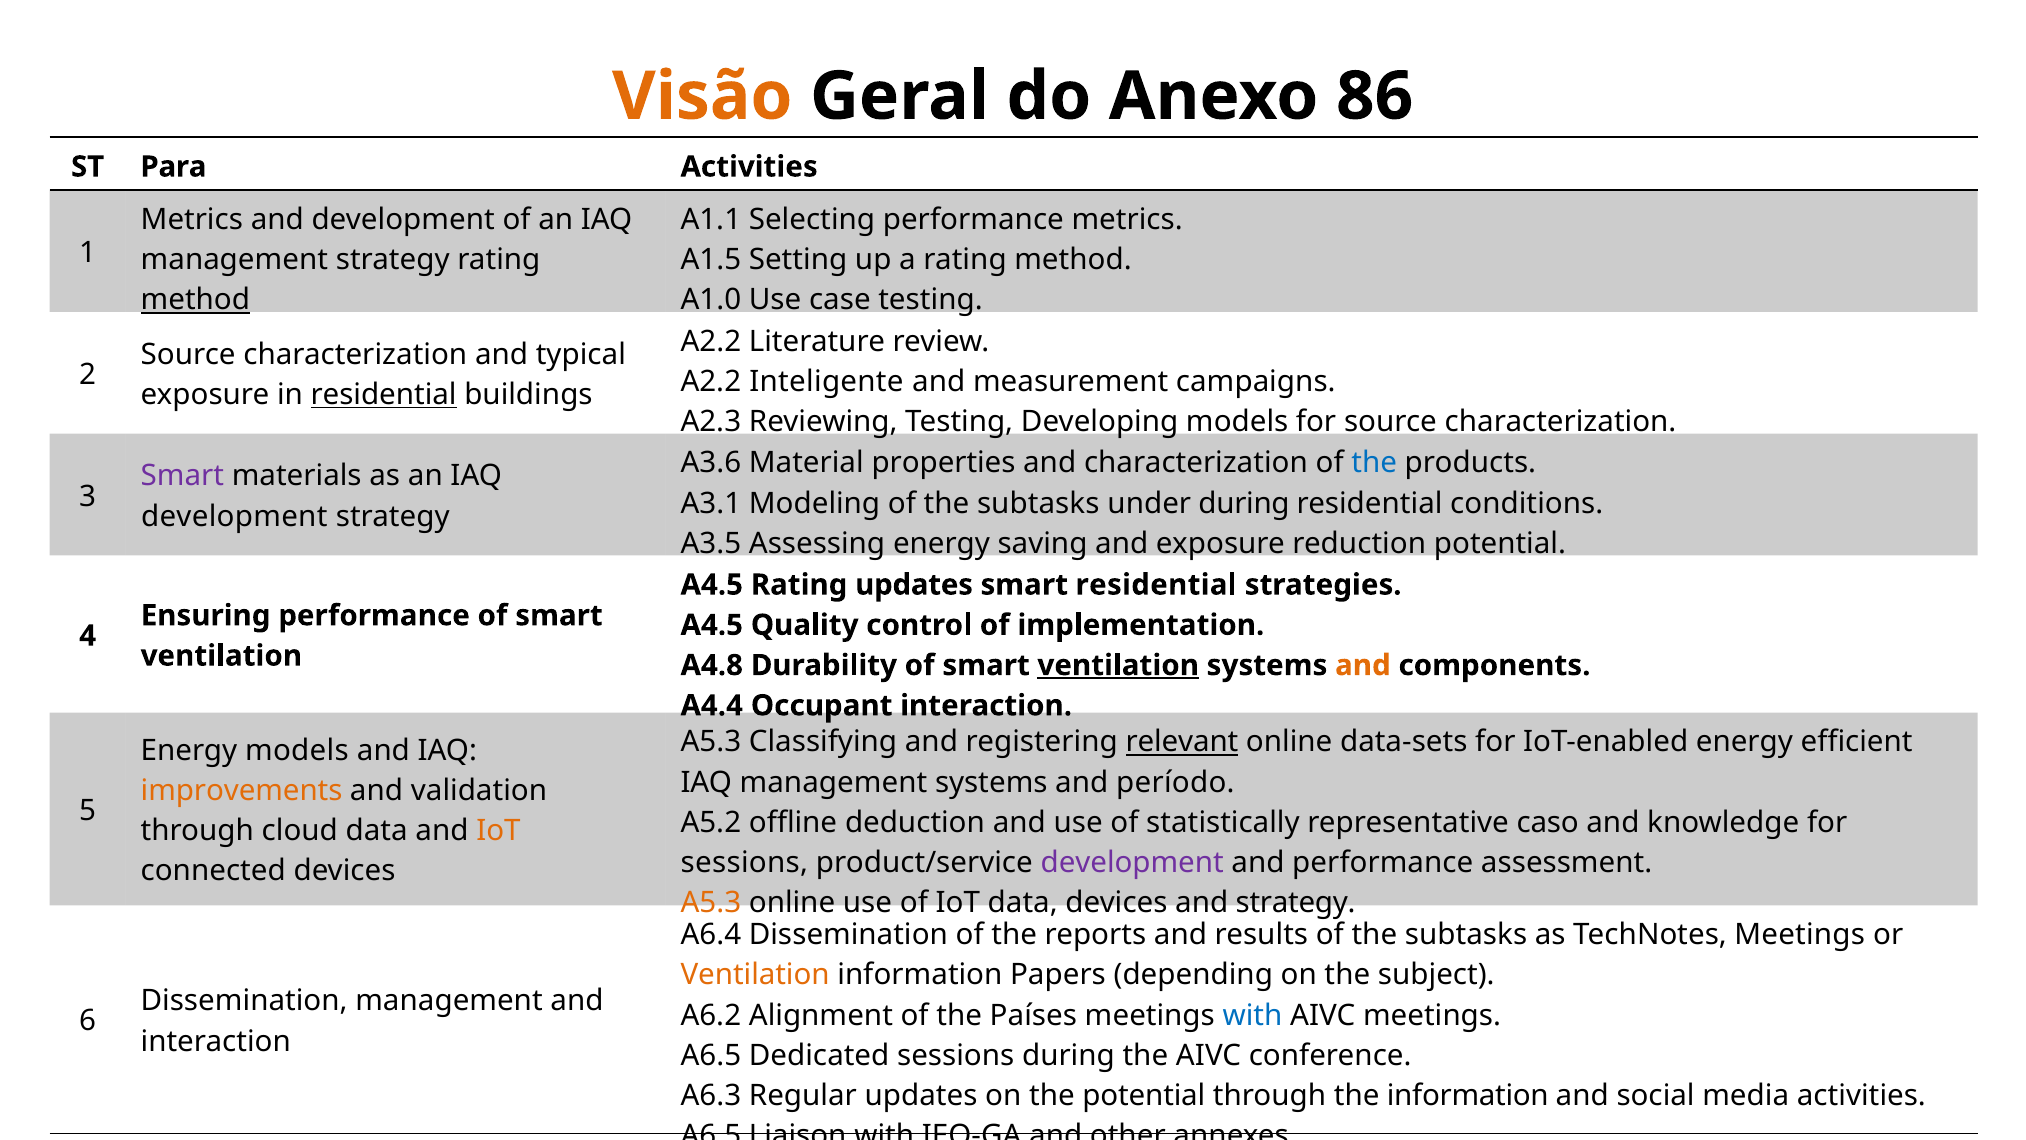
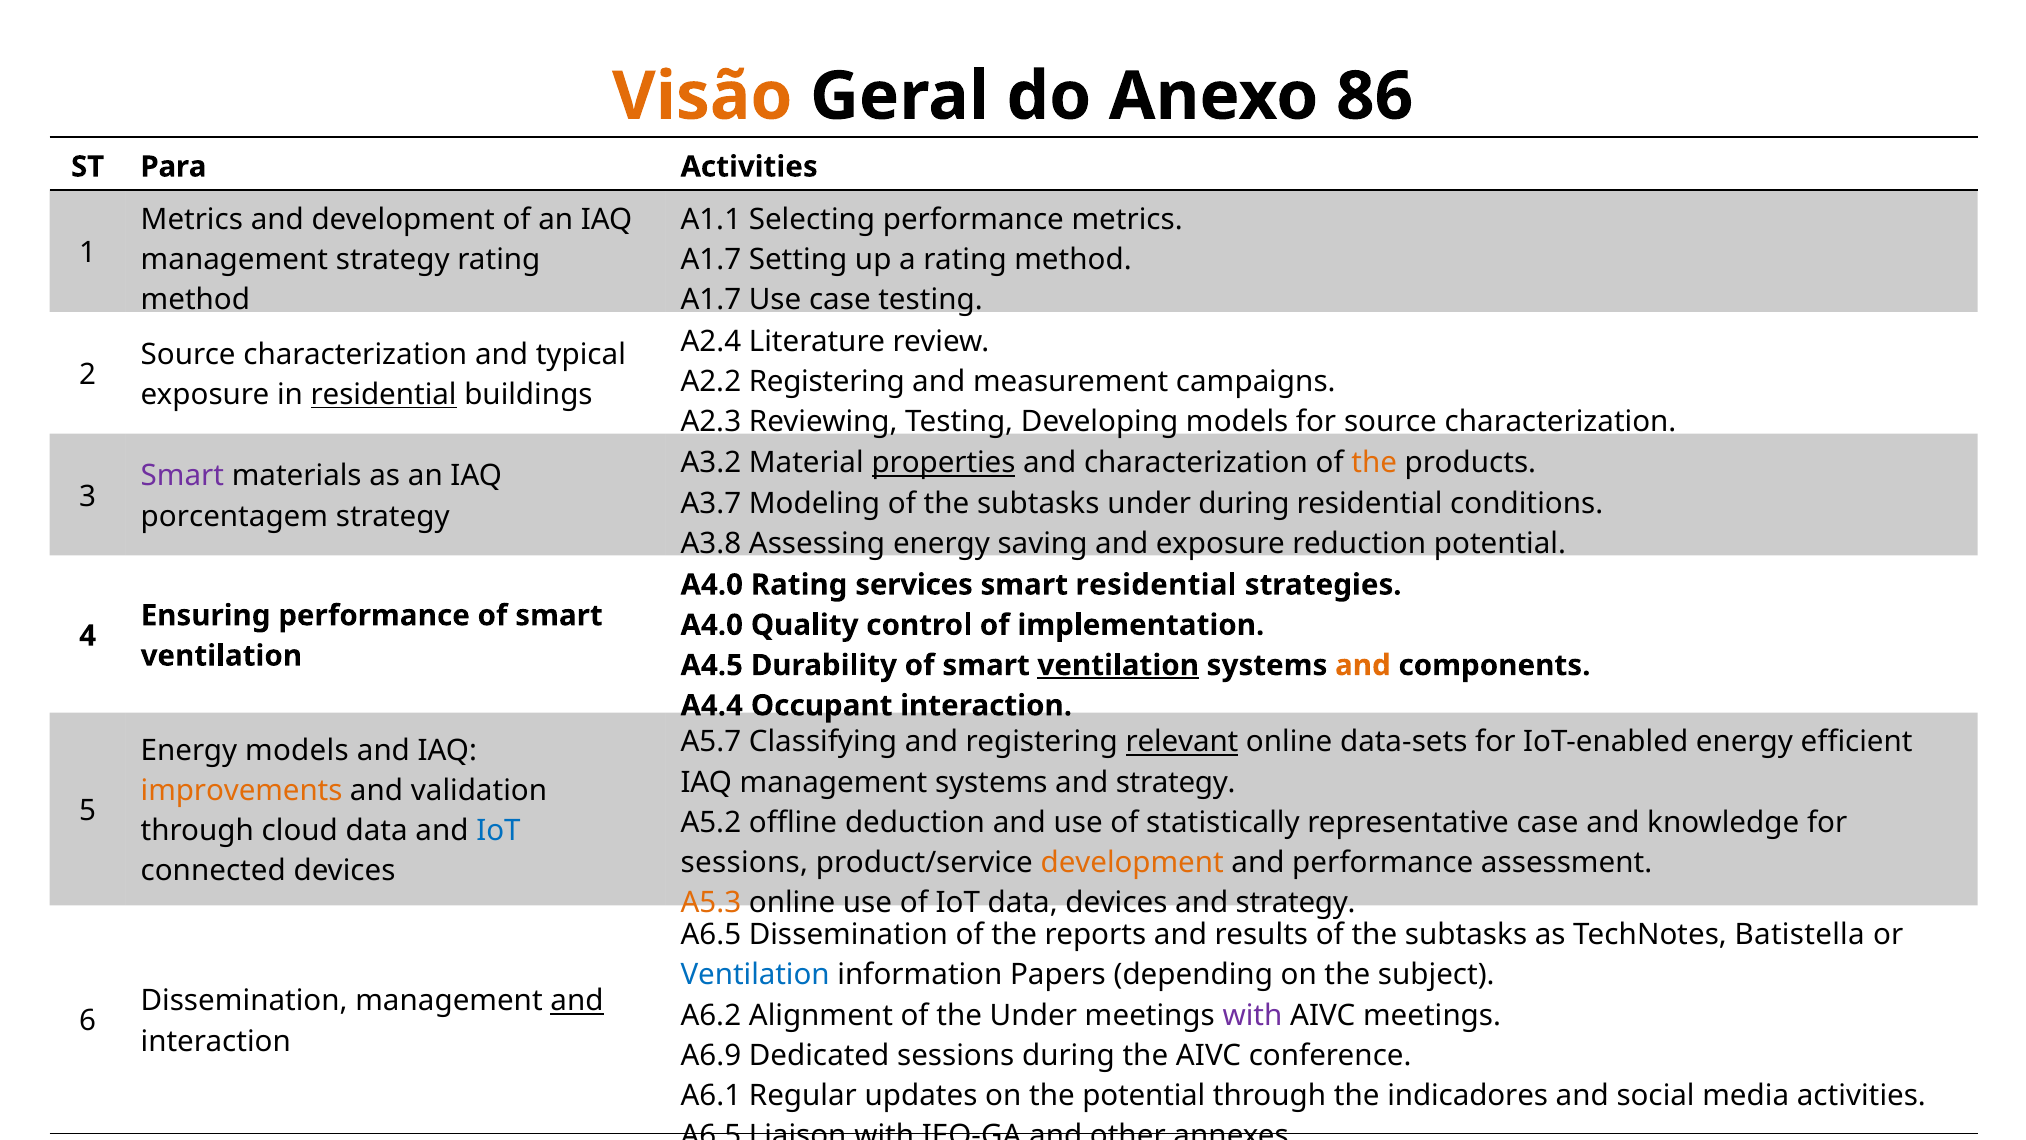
A1.5: A1.5 -> A1.7 (711, 260)
method underline: present -> none (195, 300)
A1.0: A1.0 -> A1.7 (711, 300)
A2.2: A2.2 -> A2.4 (711, 341)
A2.2 Inteligente: Inteligente -> Registering (827, 382)
A3.6: A3.6 -> A3.2 (711, 463)
properties underline: none -> present (944, 463)
the colour: blue -> orange (1374, 463)
A3.1: A3.1 -> A3.7 (711, 503)
development: development -> porcentagem (234, 516)
A3.5: A3.5 -> A3.8 (711, 543)
A4.5: A4.5 -> A4.0 (712, 585)
Rating updates: updates -> services (914, 585)
A4.5: A4.5 -> A4.0 (712, 625)
A4.8: A4.8 -> A4.5 (712, 665)
A5.3: A5.3 -> A5.7 (711, 742)
systems and período: período -> strategy (1176, 782)
representative caso: caso -> case (1548, 822)
IoT colour: orange -> blue (498, 831)
development colour: purple -> orange (1132, 863)
A6.4: A6.4 -> A6.5 (711, 934)
TechNotes Meetings: Meetings -> Batistella (1800, 934)
Ventilation colour: orange -> blue (755, 975)
and underline: none -> present (577, 1001)
the Países: Países -> Under (1033, 1015)
with colour: blue -> purple (1253, 1015)
A6.5: A6.5 -> A6.9 (711, 1055)
A6.3: A6.3 -> A6.1 (711, 1095)
the information: information -> indicadores (1468, 1095)
